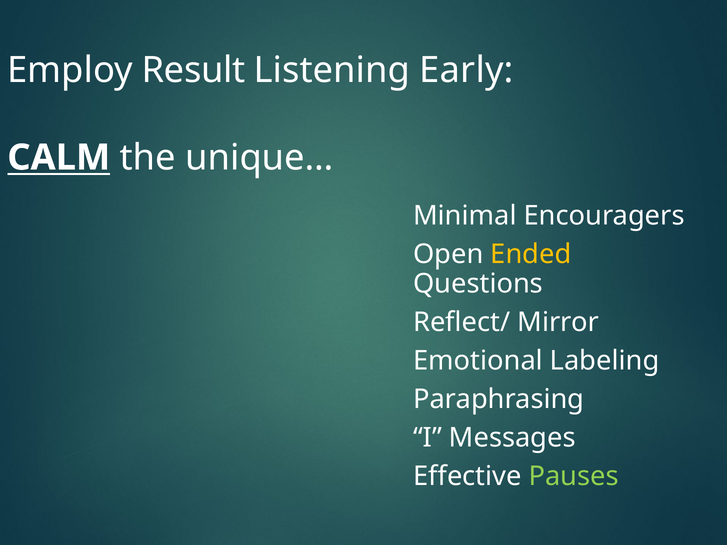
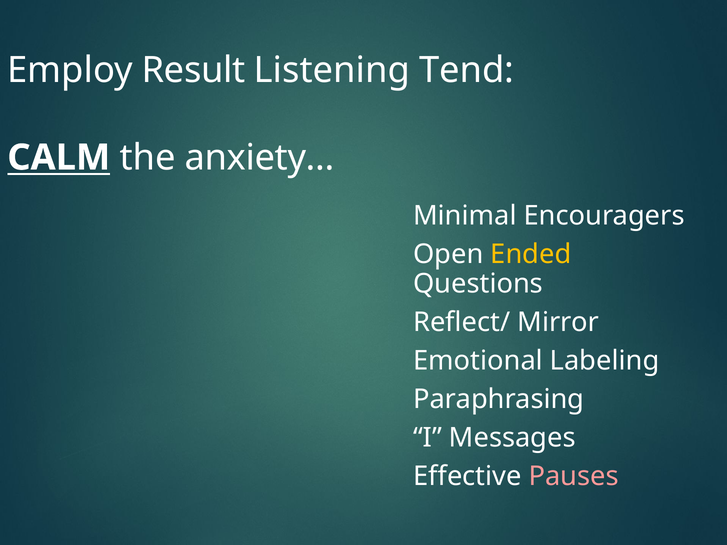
Early: Early -> Tend (467, 70)
unique…: unique… -> anxiety… (260, 158)
Pauses colour: light green -> pink (574, 477)
